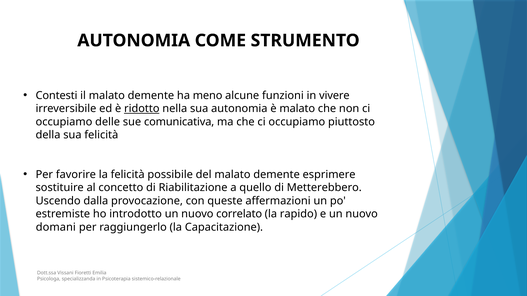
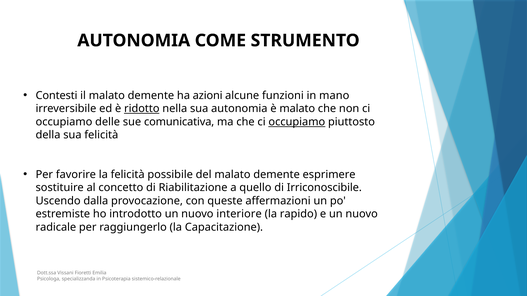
meno: meno -> azioni (208, 96)
vivere: vivere -> mano (334, 96)
occupiamo underline: none -> present (297, 122)
Metterebbero: Metterebbero -> Irriconoscibile (324, 188)
correlato: correlato -> interiore (239, 214)
domani: domani -> radicale (56, 227)
